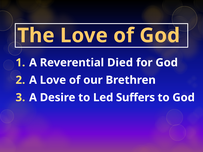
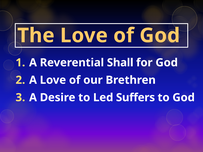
Died: Died -> Shall (120, 63)
